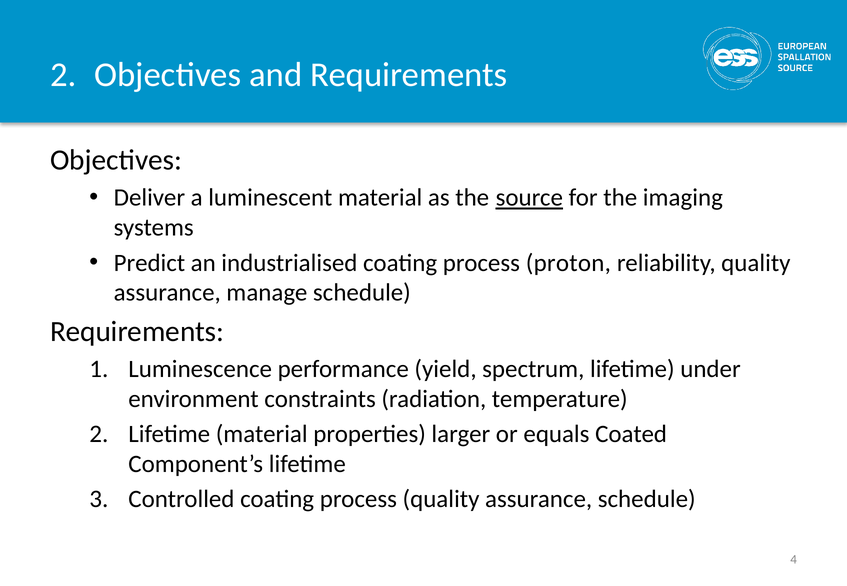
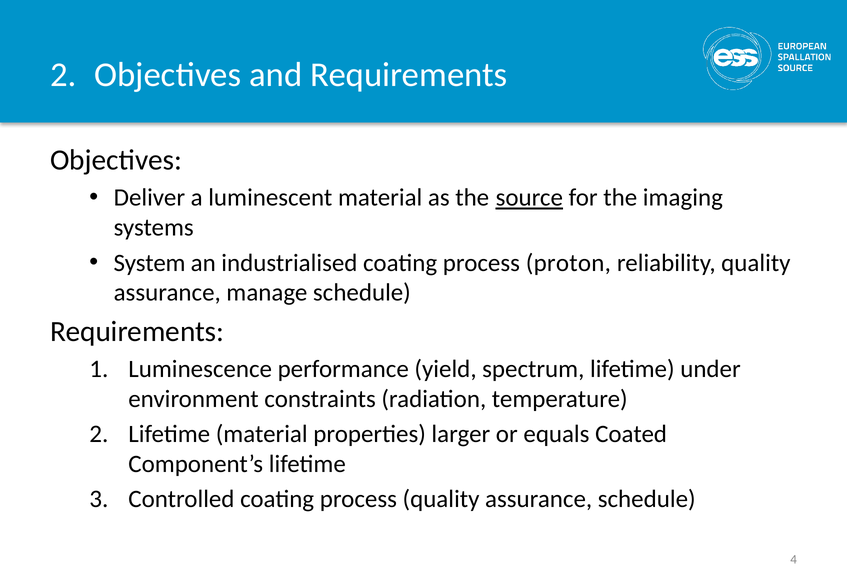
Predict: Predict -> System (150, 263)
